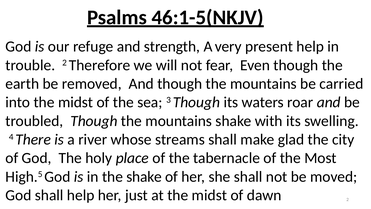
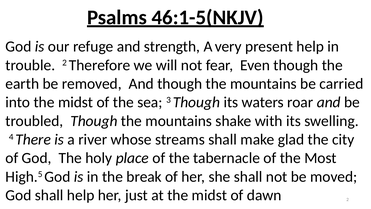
the shake: shake -> break (144, 176)
